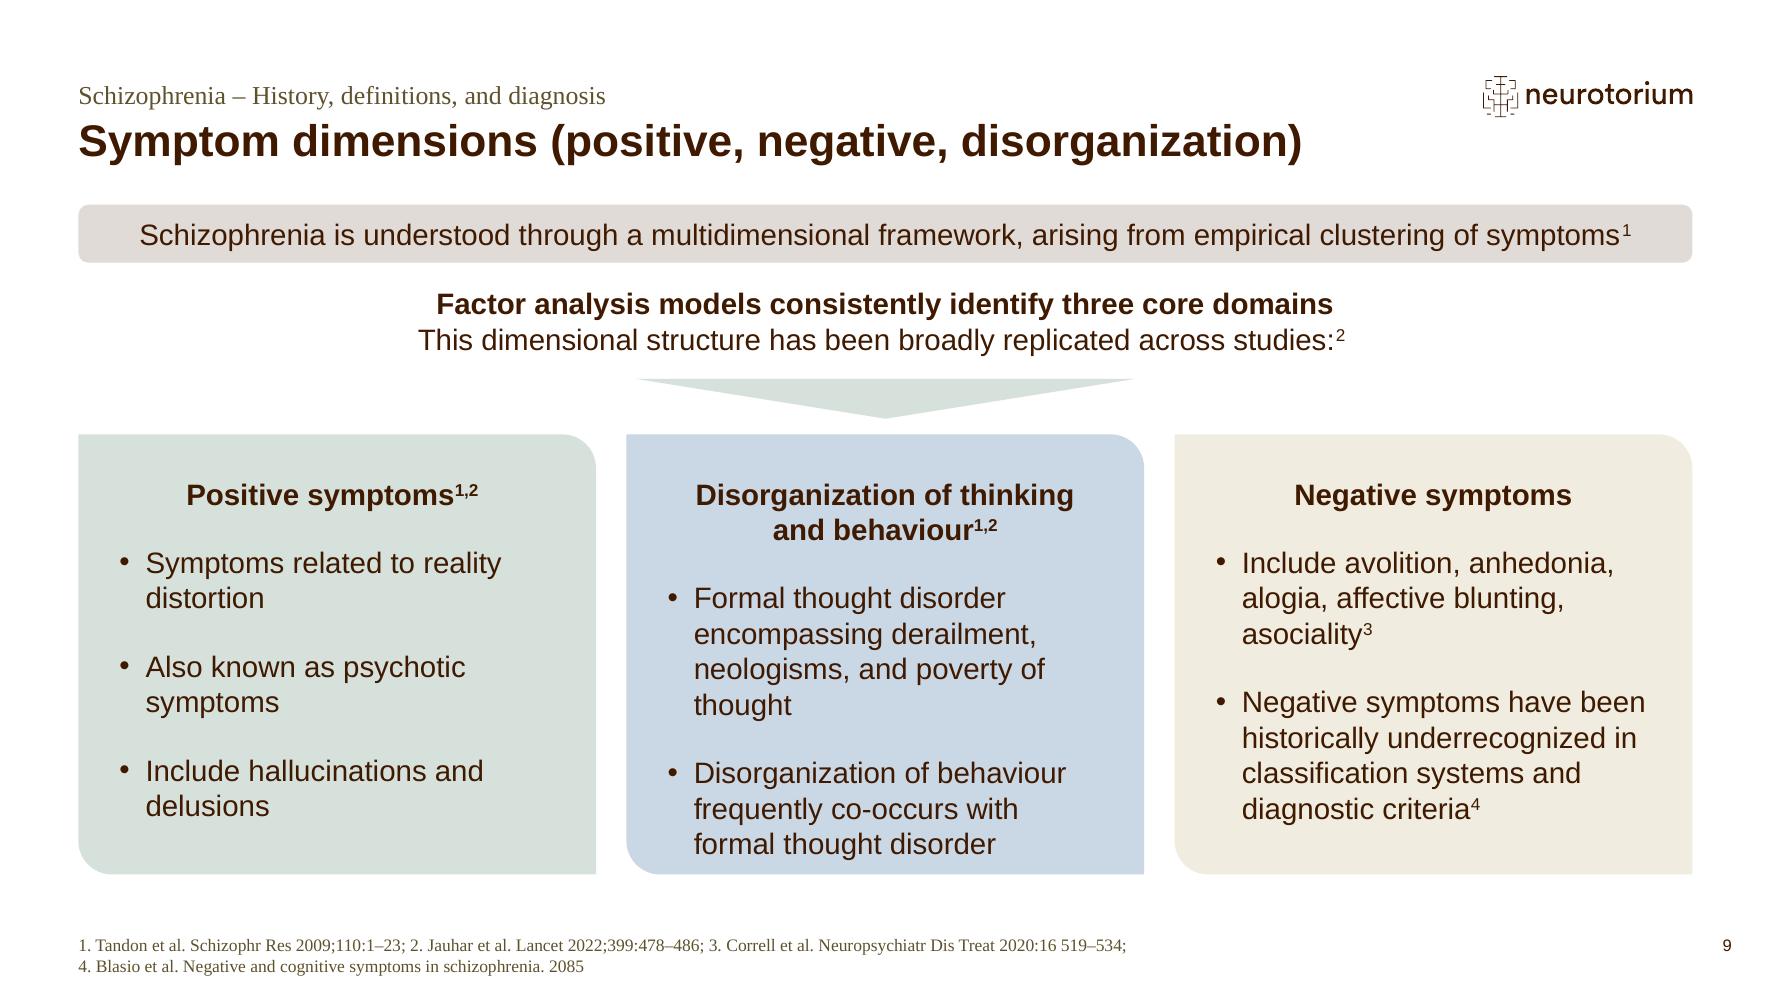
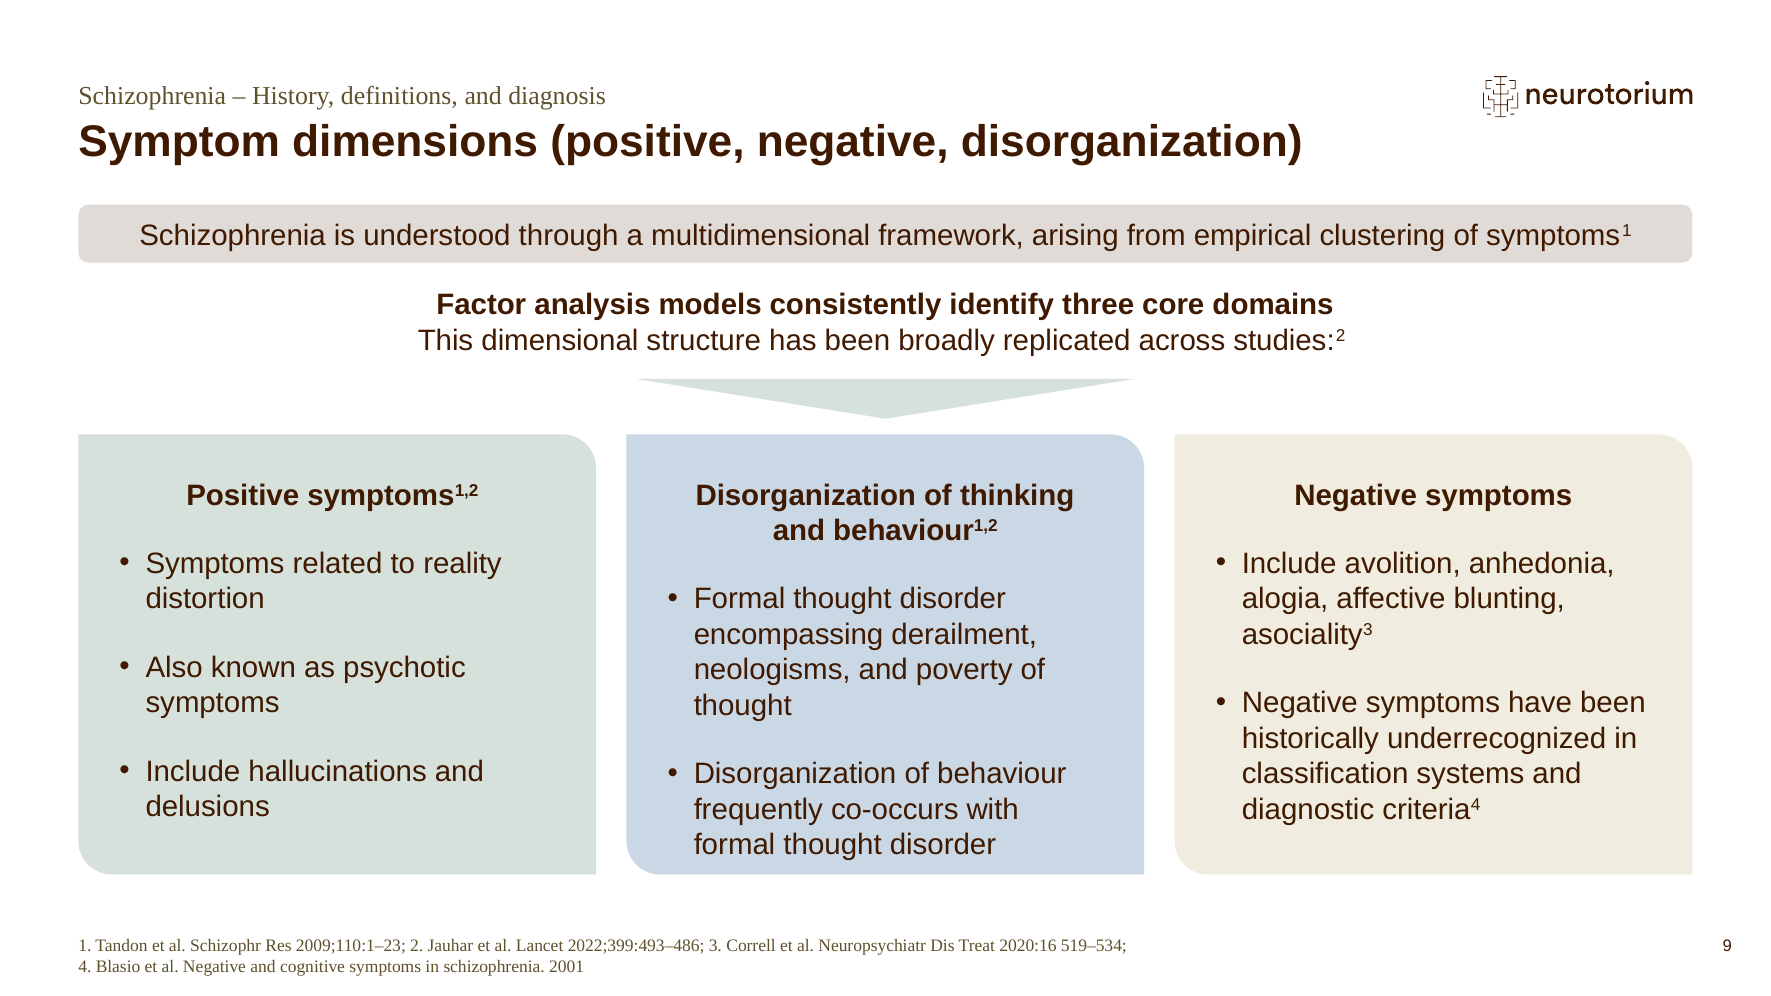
2022;399:478–486: 2022;399:478–486 -> 2022;399:493–486 (636, 946)
2085: 2085 -> 2001 (567, 967)
